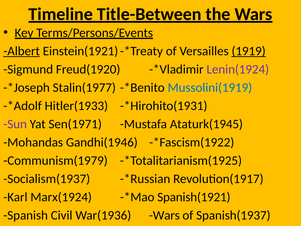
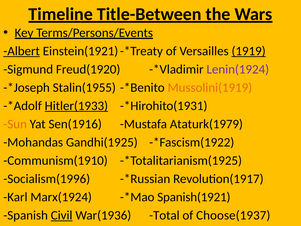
Stalin(1977: Stalin(1977 -> Stalin(1955 (84, 87)
Mussolini(1919 colour: blue -> orange (210, 87)
Hitler(1933 underline: none -> present (76, 106)
Sun colour: purple -> orange (15, 124)
Sen(1971: Sen(1971 -> Sen(1916 (75, 124)
Ataturk(1945: Ataturk(1945 -> Ataturk(1979 (206, 124)
Gandhi(1946: Gandhi(1946 -> Gandhi(1925 (102, 142)
Communism(1979: Communism(1979 -> Communism(1910 (56, 160)
Socialism(1937: Socialism(1937 -> Socialism(1996 (47, 179)
Civil underline: none -> present (62, 215)
War(1936 Wars: Wars -> Total (164, 215)
Spanish(1937: Spanish(1937 -> Choose(1937 (233, 215)
